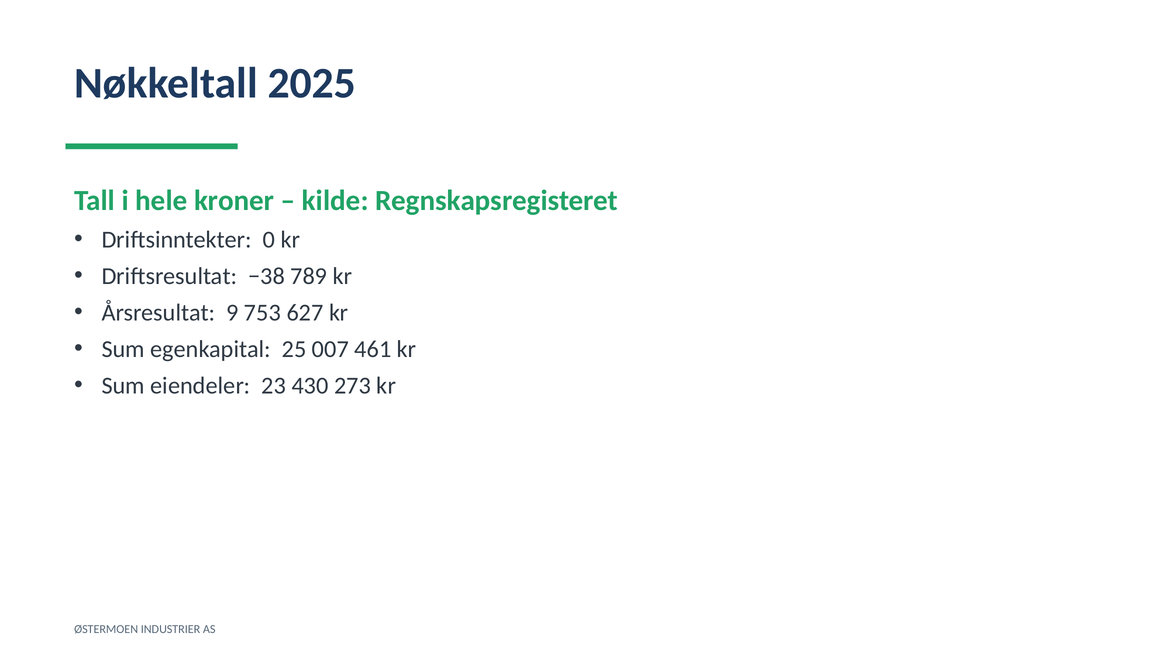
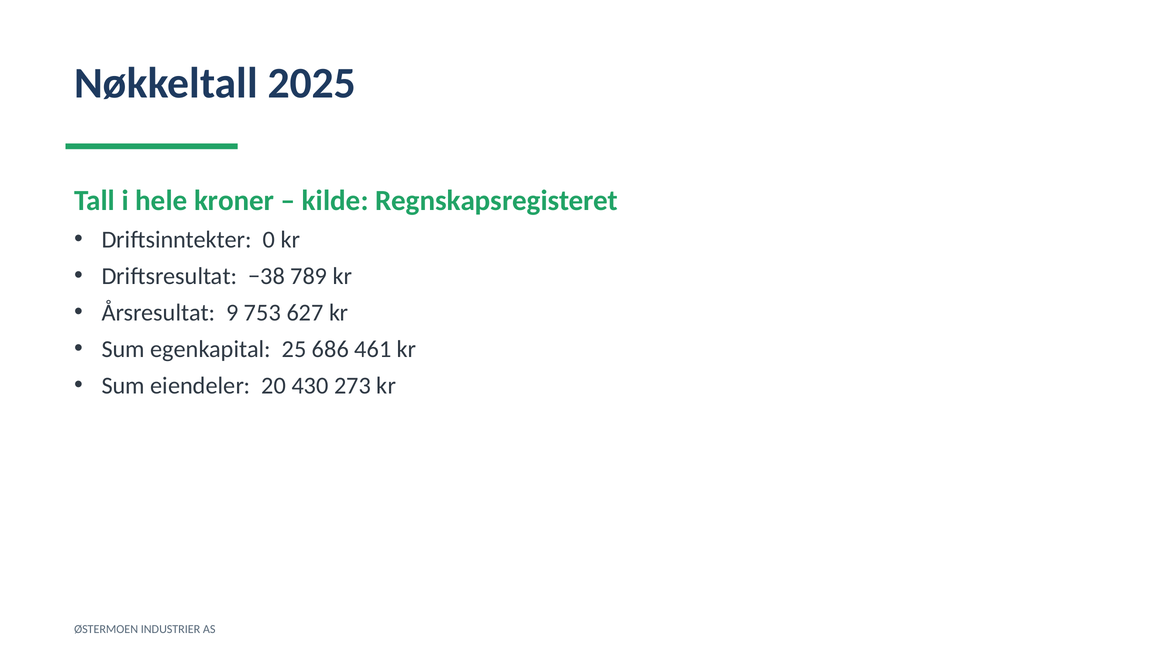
007: 007 -> 686 (330, 349)
23: 23 -> 20 (274, 386)
